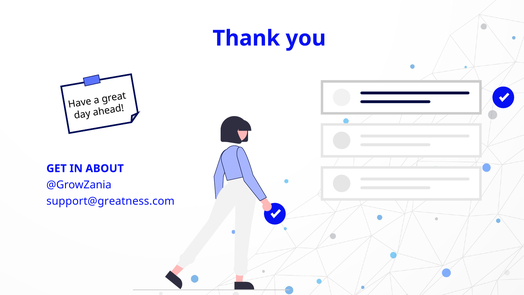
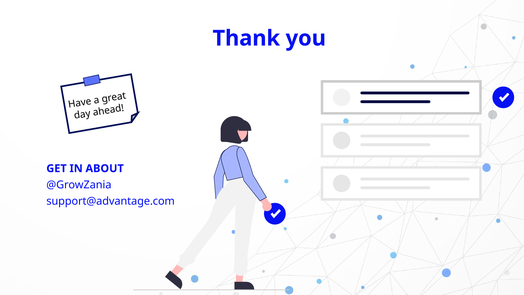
support@greatness.com: support@greatness.com -> support@advantage.com (111, 201)
